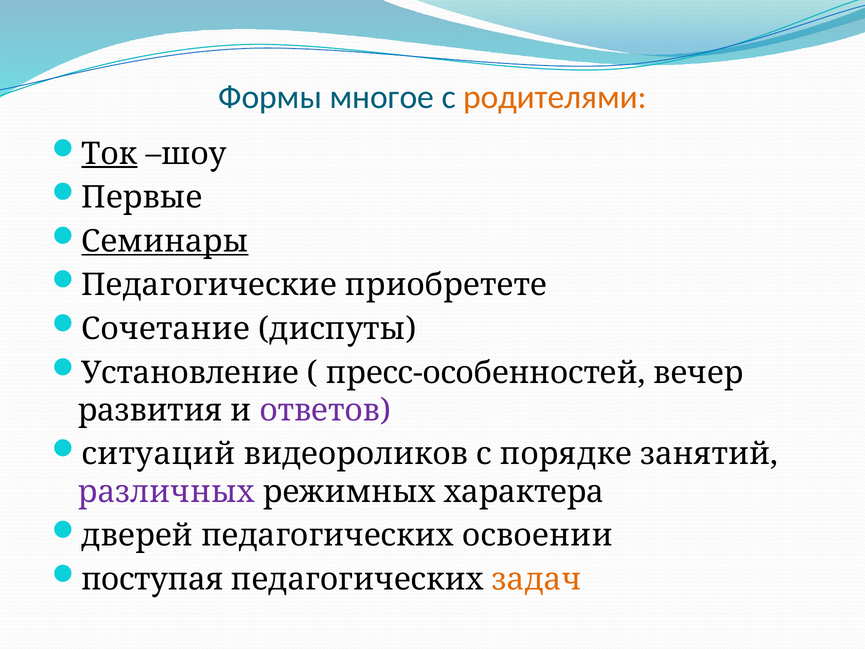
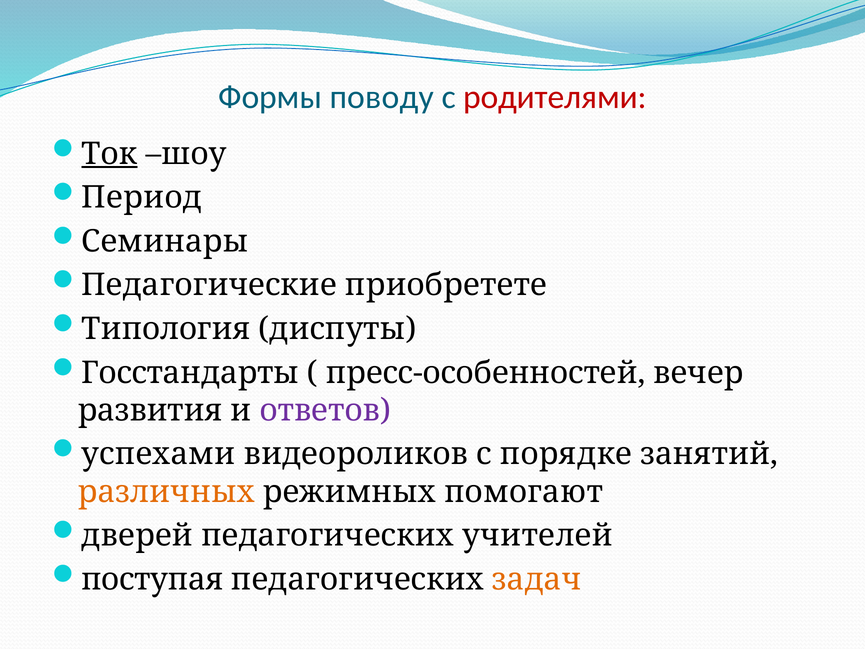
многое: многое -> поводу (382, 97)
родителями colour: orange -> red (555, 97)
Первые: Первые -> Период (142, 197)
Семинары underline: present -> none (165, 241)
Сочетание: Сочетание -> Типология (166, 329)
Установление: Установление -> Госстандарты (190, 373)
ситуаций: ситуаций -> успехами (158, 454)
различных colour: purple -> orange (166, 492)
характера: характера -> помогают (524, 492)
освоении: освоении -> учителей (538, 535)
